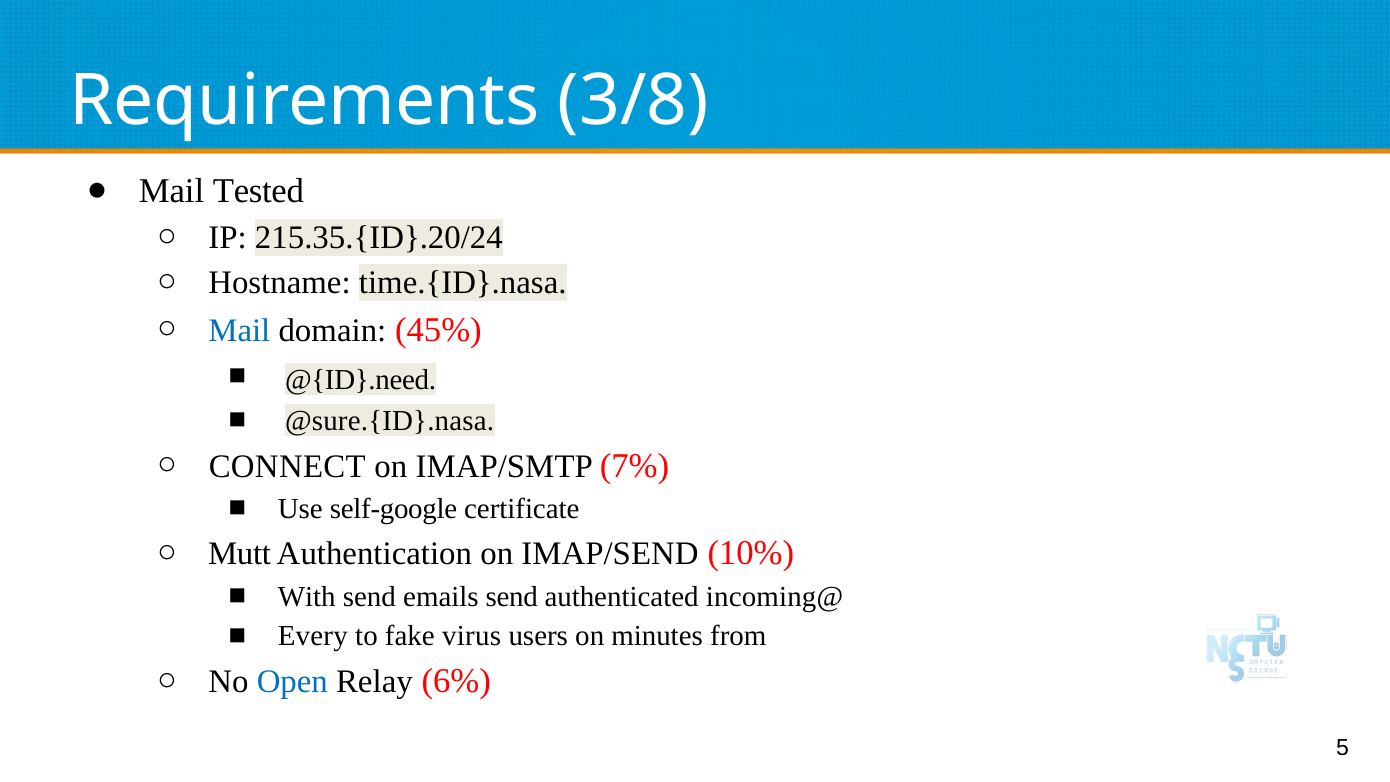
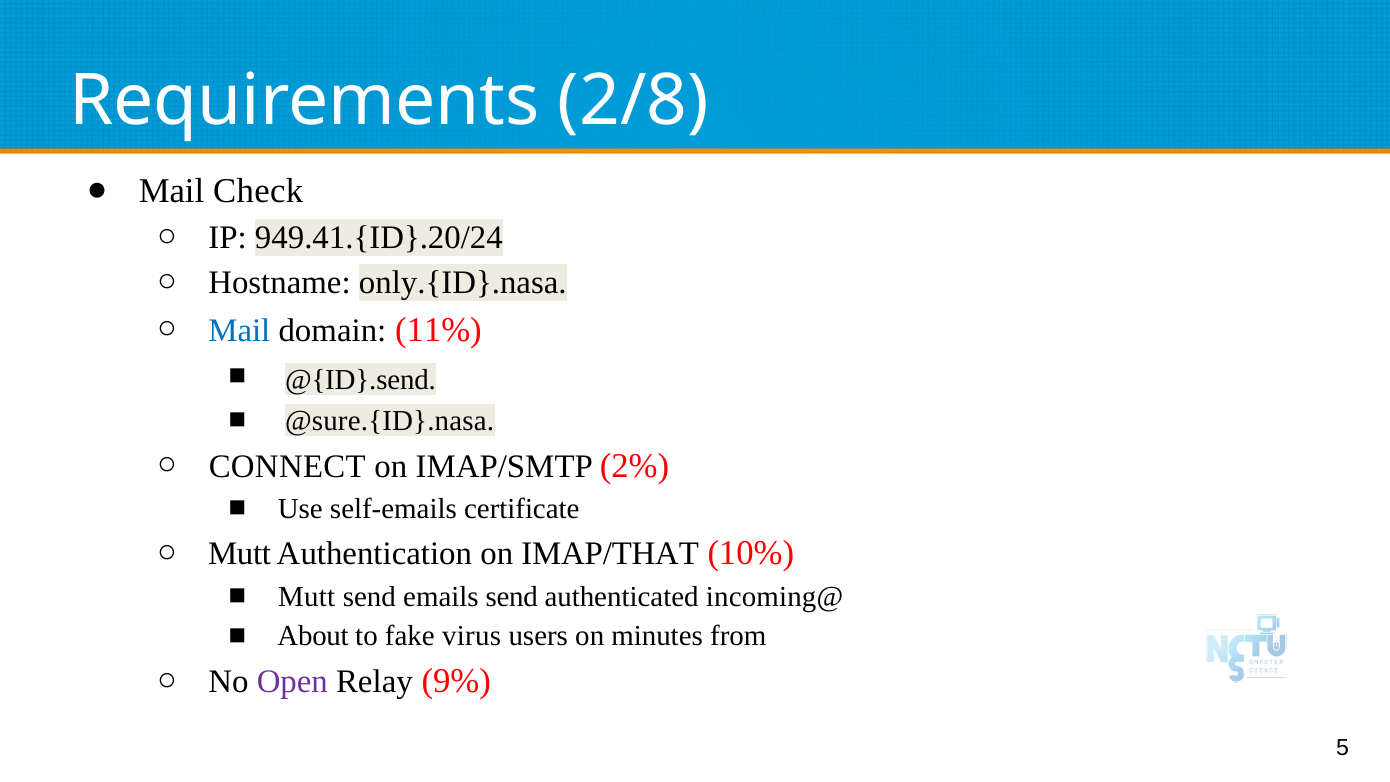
3/8: 3/8 -> 2/8 (633, 101)
Tested: Tested -> Check (258, 191)
215.35.{ID}.20/24: 215.35.{ID}.20/24 -> 949.41.{ID}.20/24 (379, 238)
time.{ID}.nasa: time.{ID}.nasa -> only.{ID}.nasa (463, 283)
45%: 45% -> 11% (438, 330)
@{ID}.need: @{ID}.need -> @{ID}.send (360, 380)
7%: 7% -> 2% (635, 466)
self-google: self-google -> self-emails (393, 509)
IMAP/SEND: IMAP/SEND -> IMAP/THAT (610, 554)
With: With -> Mutt (307, 596)
Every: Every -> About (313, 636)
Open colour: blue -> purple (292, 682)
6%: 6% -> 9% (456, 681)
